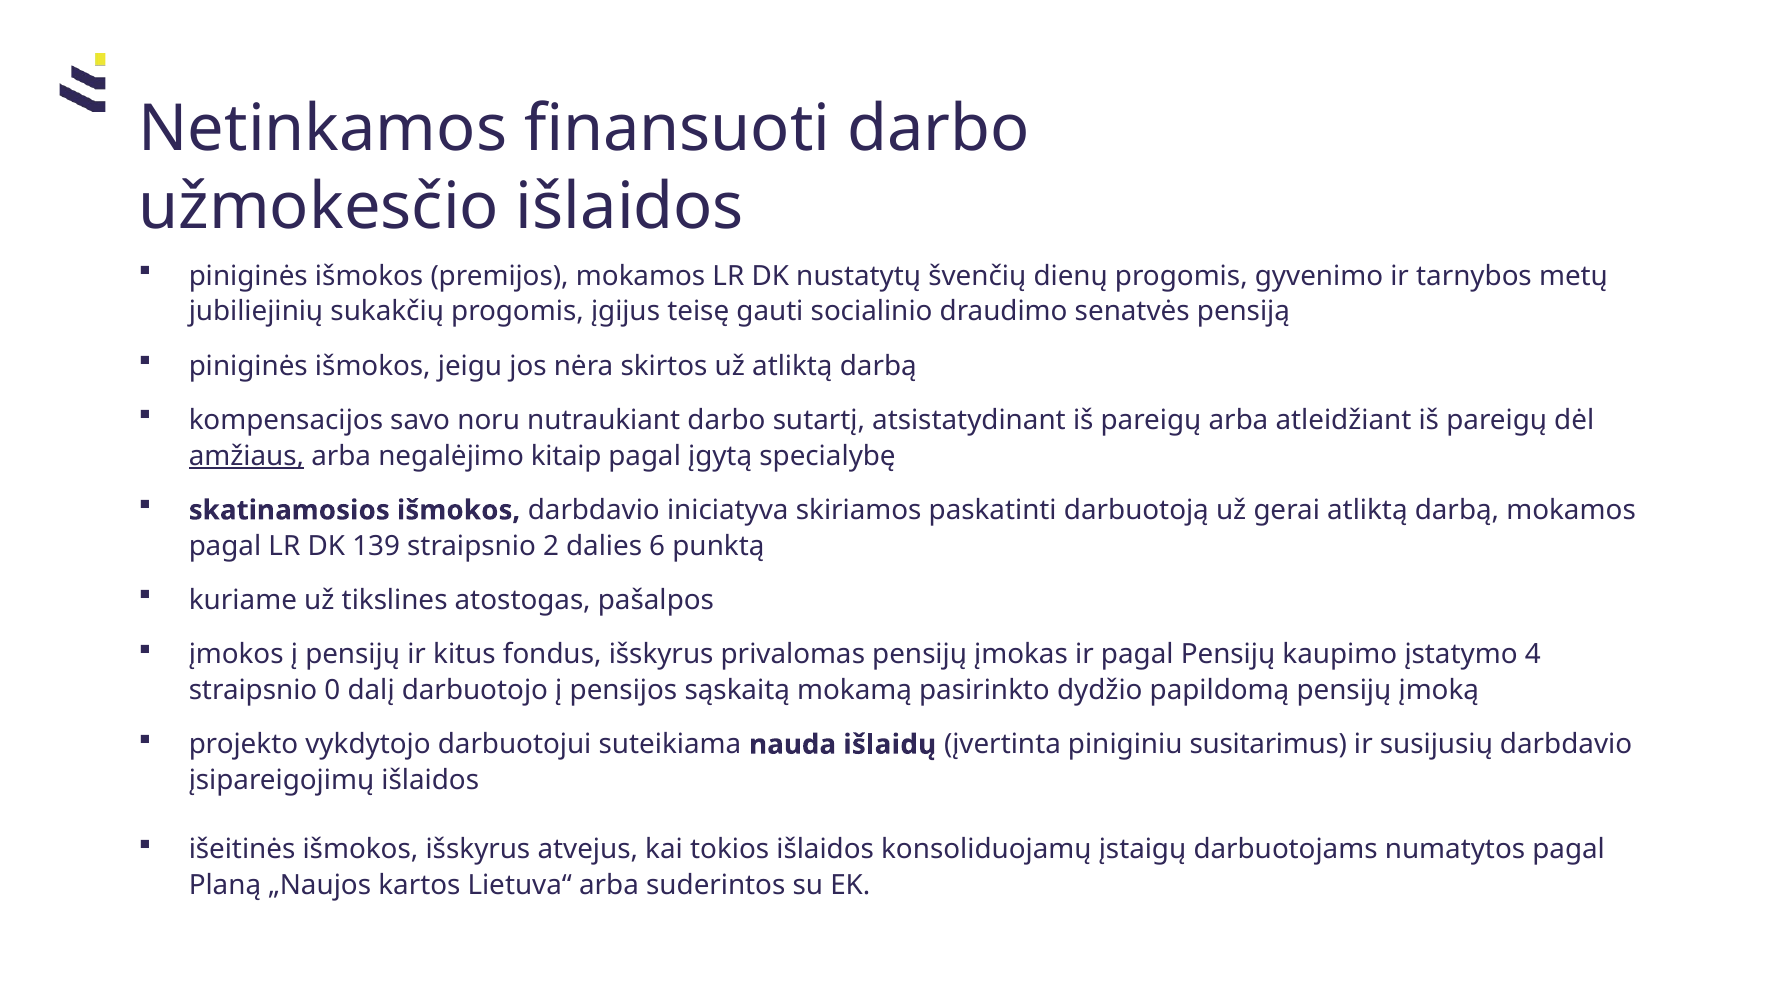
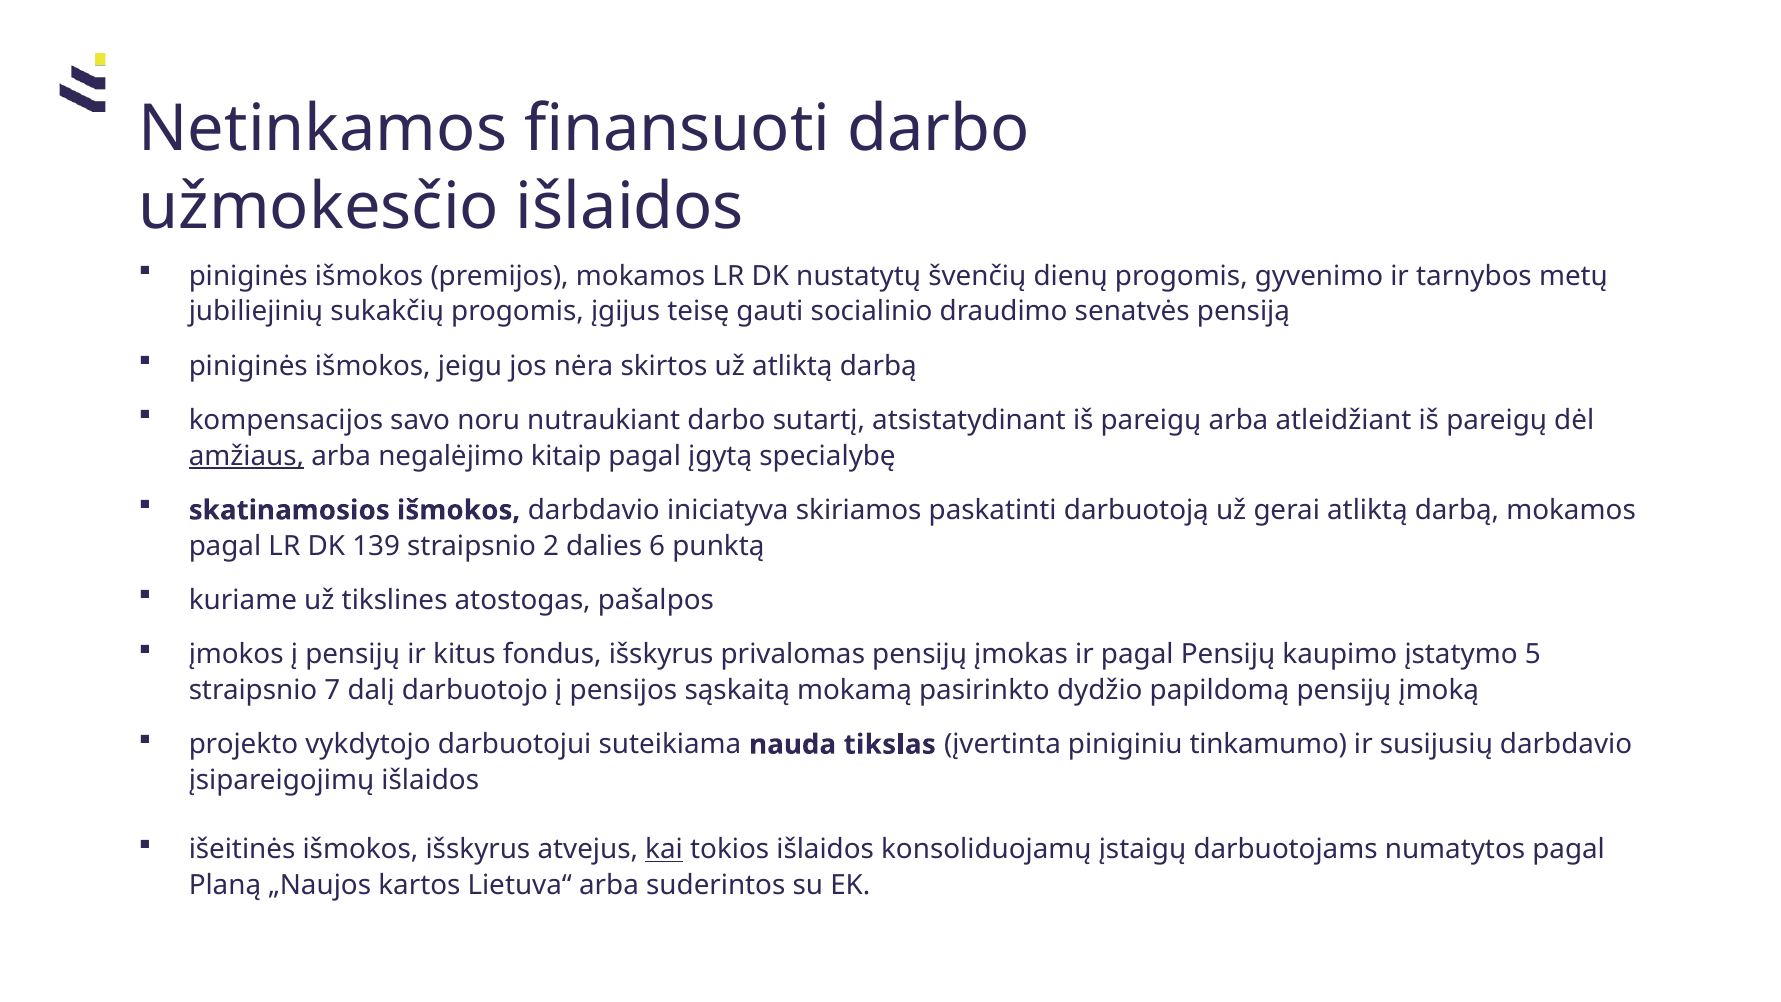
4: 4 -> 5 (1533, 654)
0: 0 -> 7 (332, 690)
išlaidų: išlaidų -> tikslas (890, 744)
susitarimus: susitarimus -> tinkamumo (1268, 744)
kai underline: none -> present (664, 849)
